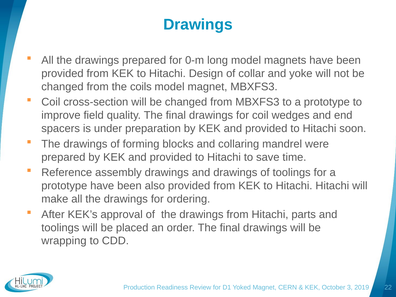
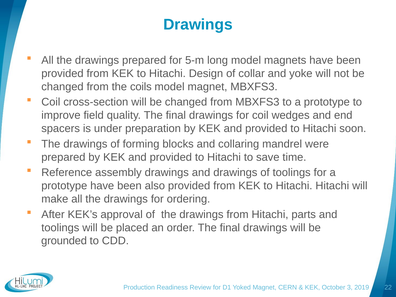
0-m: 0-m -> 5-m (195, 60)
wrapping: wrapping -> grounded (64, 241)
